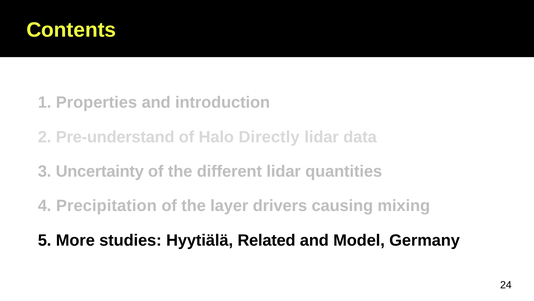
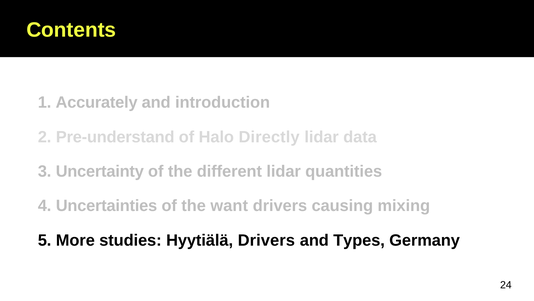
Properties: Properties -> Accurately (97, 102)
Precipitation: Precipitation -> Uncertainties (107, 205)
layer: layer -> want (229, 205)
Hyytiälä Related: Related -> Drivers (266, 240)
Model: Model -> Types (359, 240)
